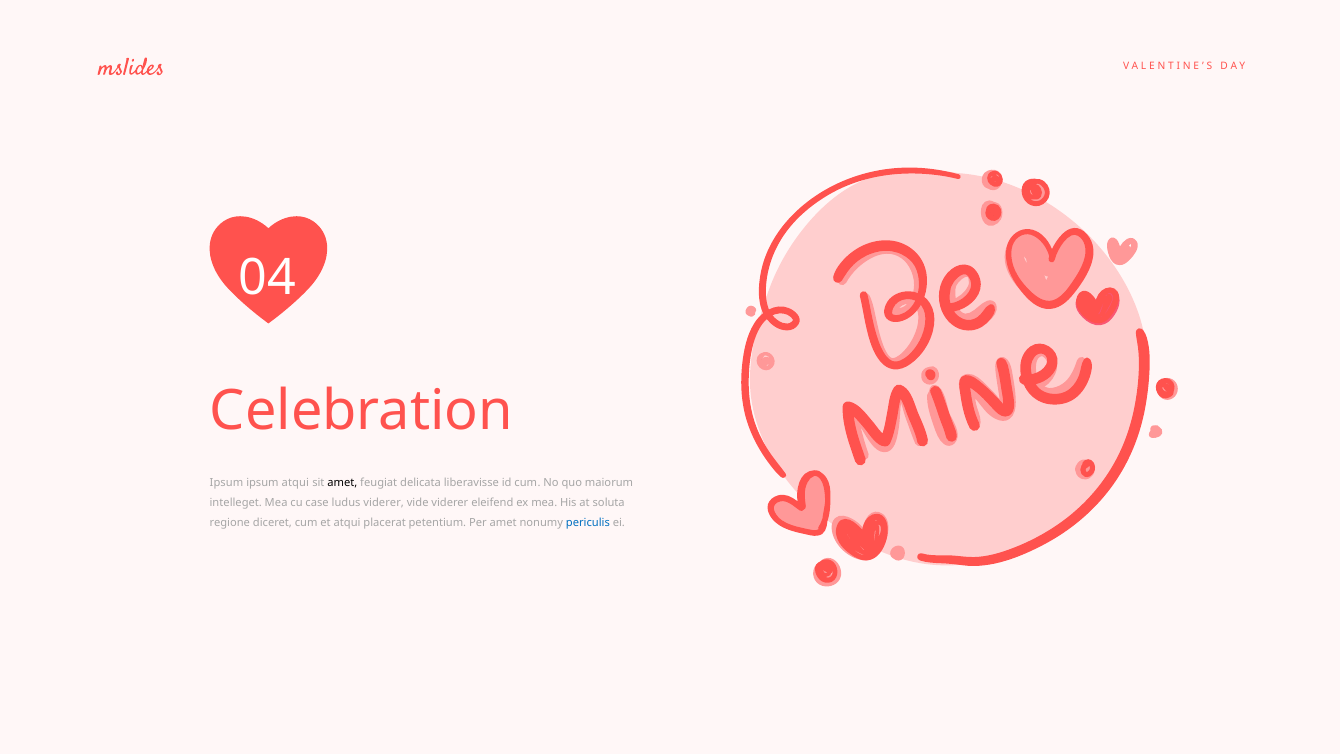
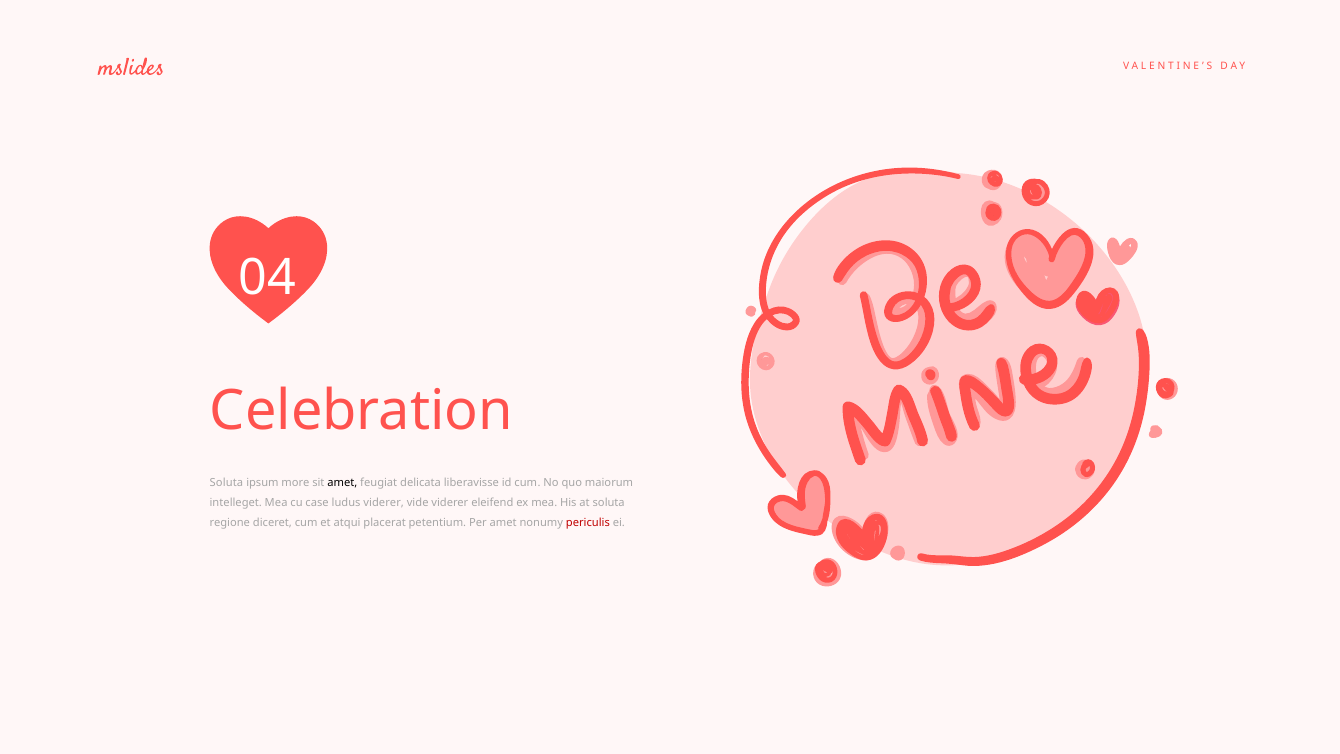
Ipsum: Ipsum -> Soluta (226, 483)
ipsum atqui: atqui -> more (295, 483)
periculis colour: blue -> red (588, 523)
